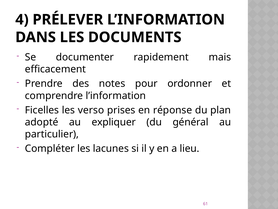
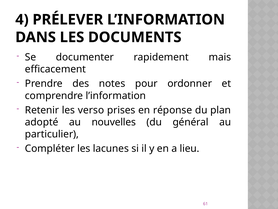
Ficelles: Ficelles -> Retenir (42, 110)
expliquer: expliquer -> nouvelles (114, 122)
